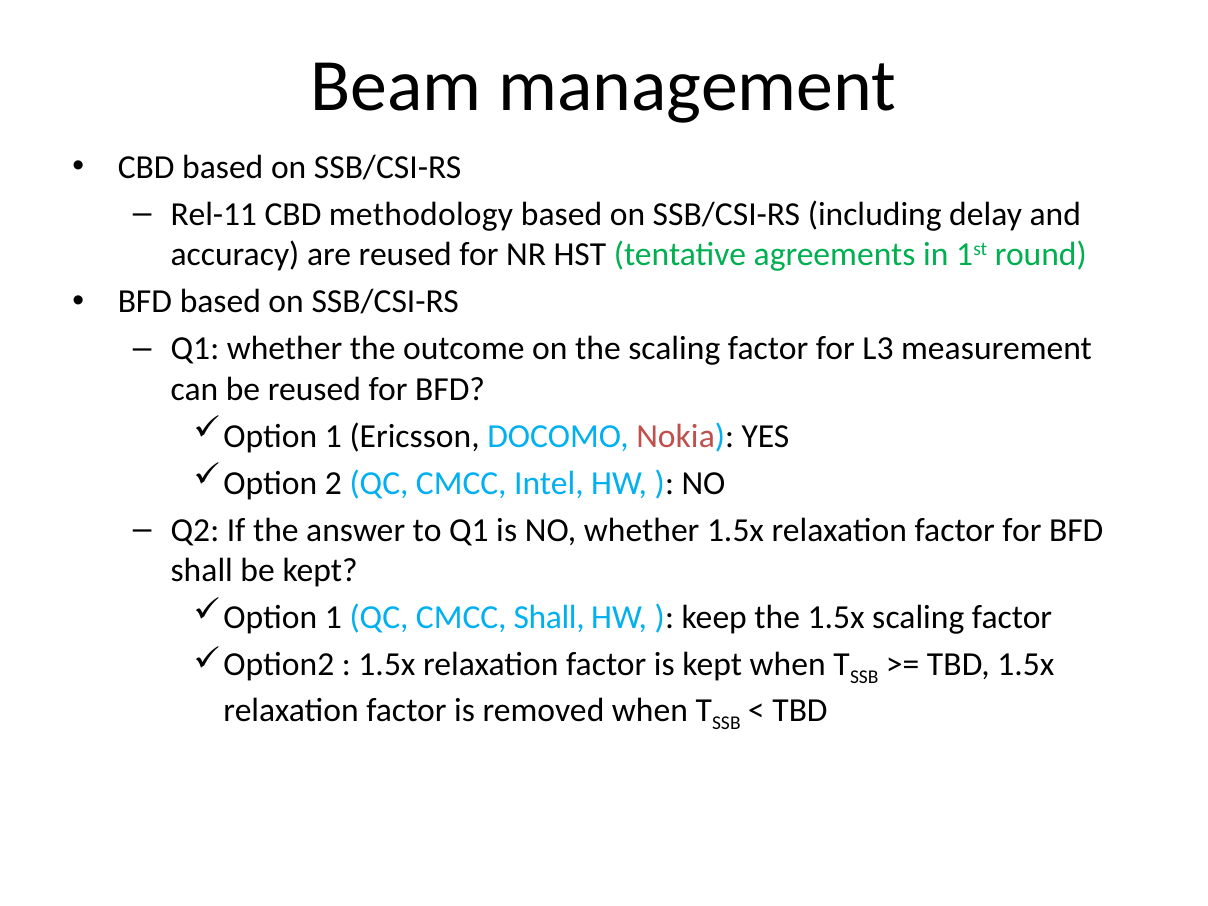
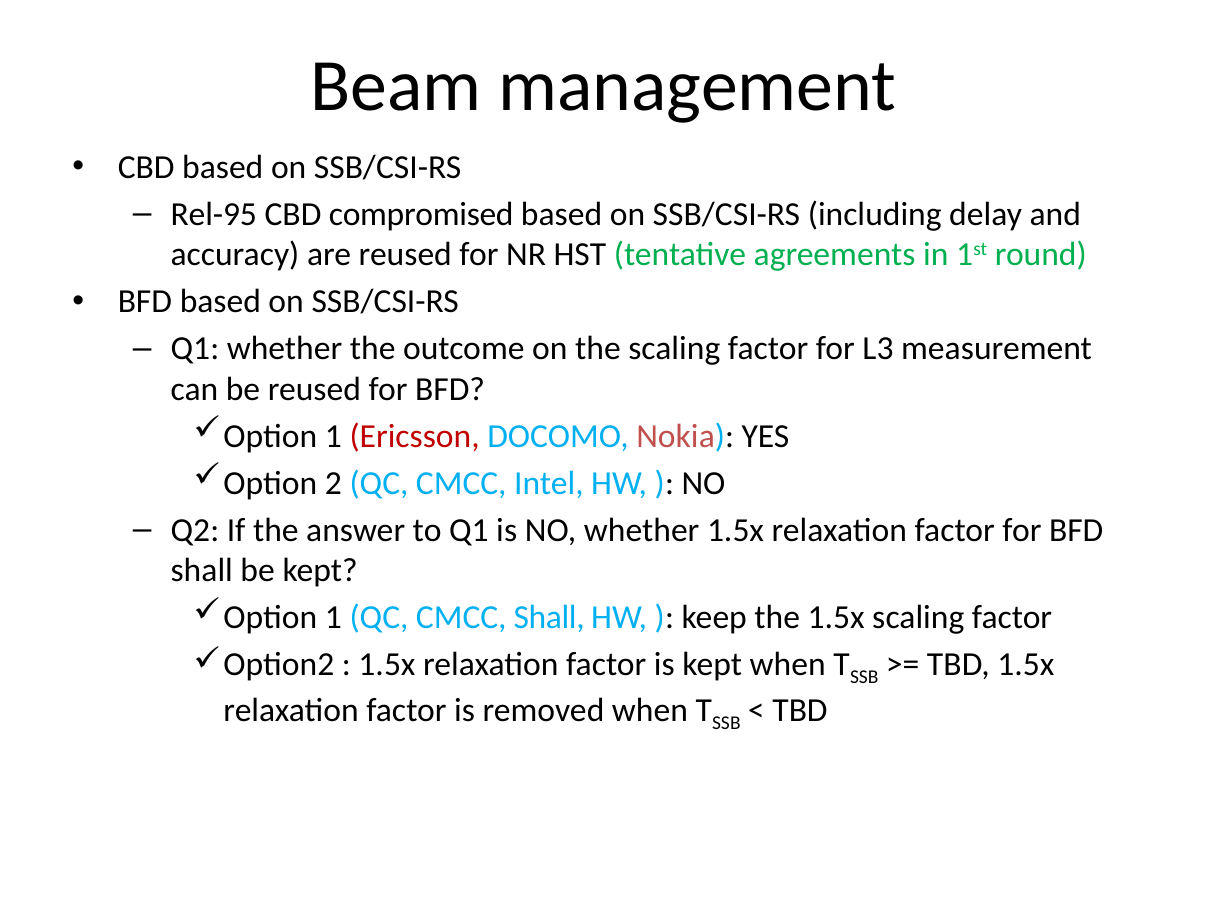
Rel-11: Rel-11 -> Rel-95 (214, 215)
methodology: methodology -> compromised (421, 215)
Ericsson colour: black -> red (415, 436)
